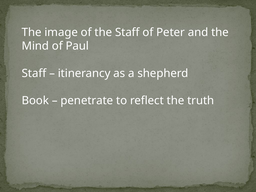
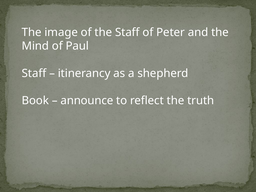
penetrate: penetrate -> announce (87, 101)
